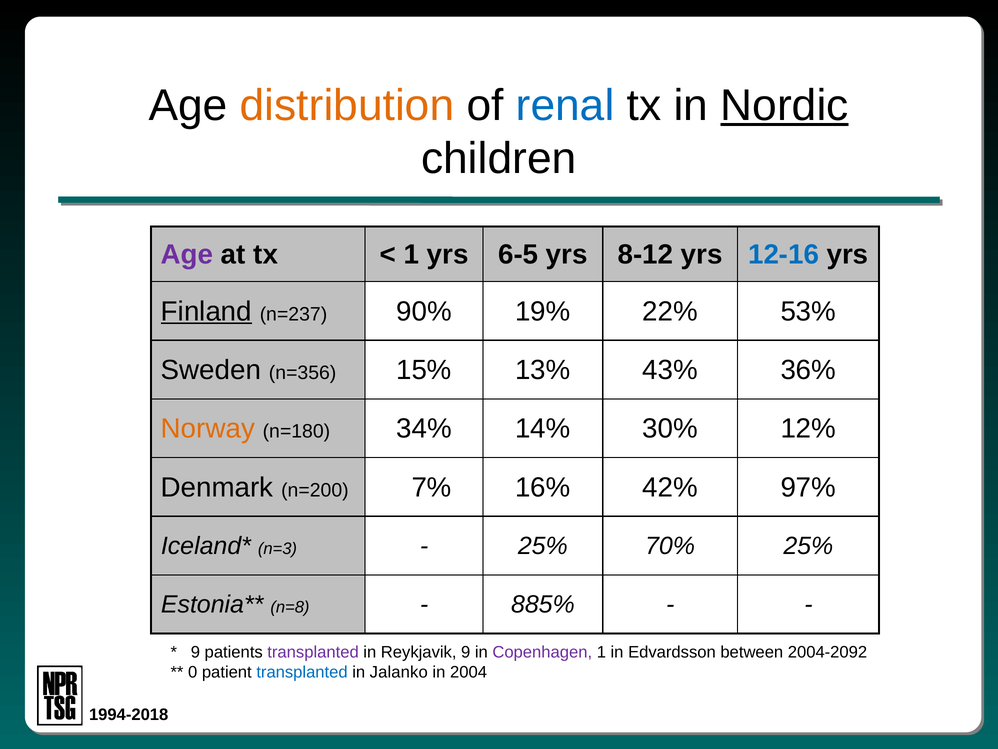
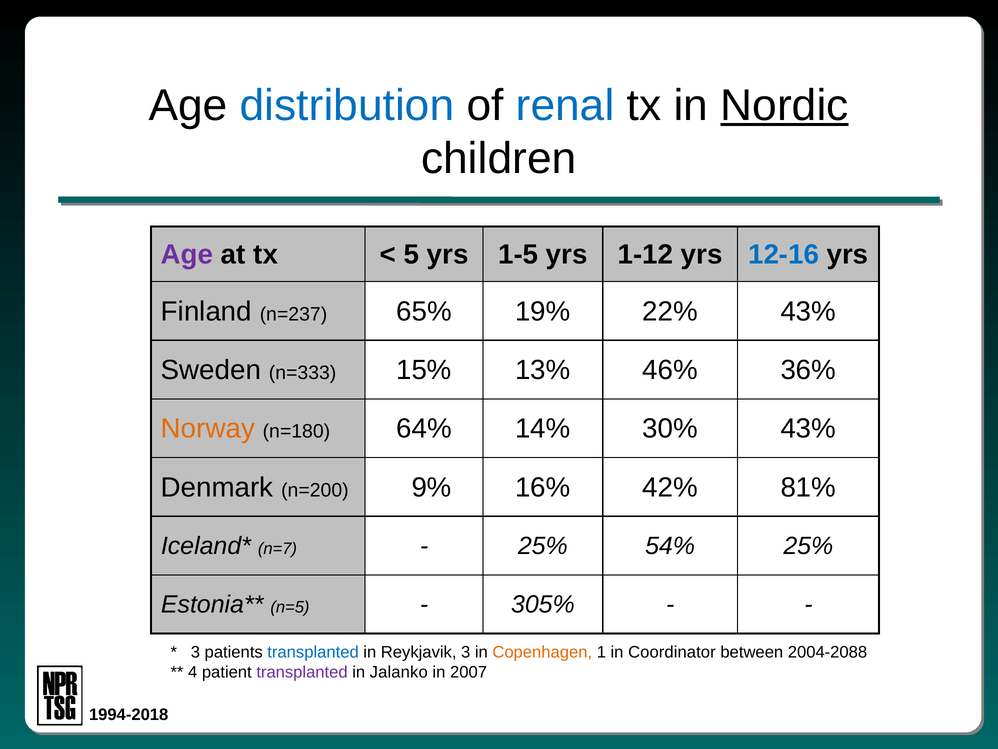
distribution colour: orange -> blue (347, 105)
1: 1 -> 5 (411, 254)
6-5: 6-5 -> 1-5 (518, 254)
8-12: 8-12 -> 1-12 (645, 254)
Finland underline: present -> none (206, 311)
90%: 90% -> 65% (424, 311)
22% 53%: 53% -> 43% (808, 311)
n=356: n=356 -> n=333 (303, 373)
43%: 43% -> 46% (670, 370)
34%: 34% -> 64% (424, 428)
30% 12%: 12% -> 43% (808, 428)
7%: 7% -> 9% (432, 487)
97%: 97% -> 81% (808, 487)
n=3: n=3 -> n=7 (277, 548)
70%: 70% -> 54% (670, 546)
n=8: n=8 -> n=5 (290, 607)
885%: 885% -> 305% (543, 604)
9: 9 -> 3 (195, 652)
transplanted colour: purple -> blue (313, 652)
Reykjavik 9: 9 -> 3 (466, 652)
Copenhagen colour: purple -> orange (542, 652)
Edvardsson: Edvardsson -> Coordinator (672, 652)
2004-2092: 2004-2092 -> 2004-2088 (828, 652)
0: 0 -> 4 (193, 672)
transplanted colour: blue -> purple (302, 672)
2004: 2004 -> 2007 (469, 672)
